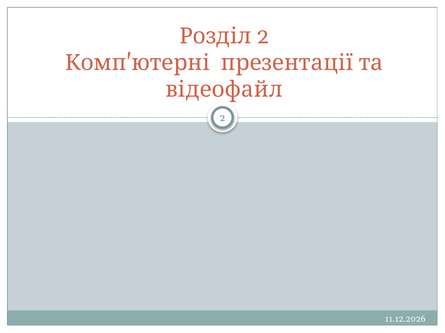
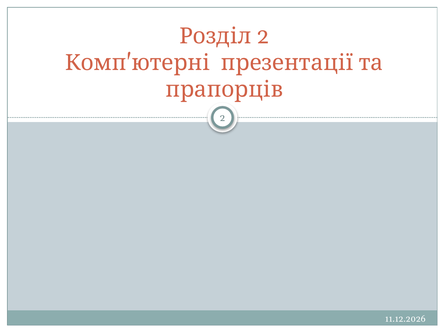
відеофайл: відеофайл -> прапорців (224, 90)
